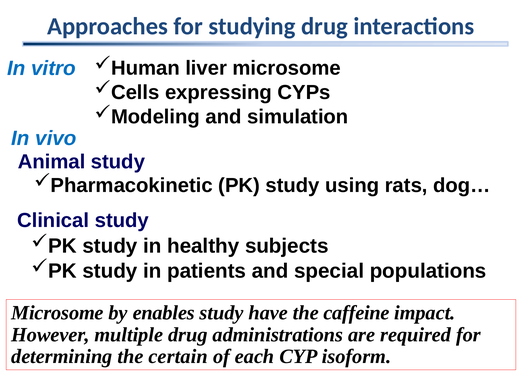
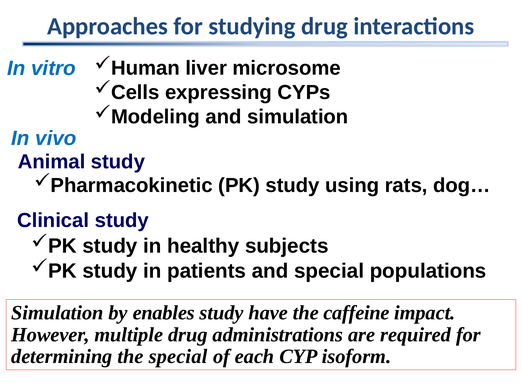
Microsome: Microsome -> Simulation (57, 313)
the certain: certain -> special (178, 356)
